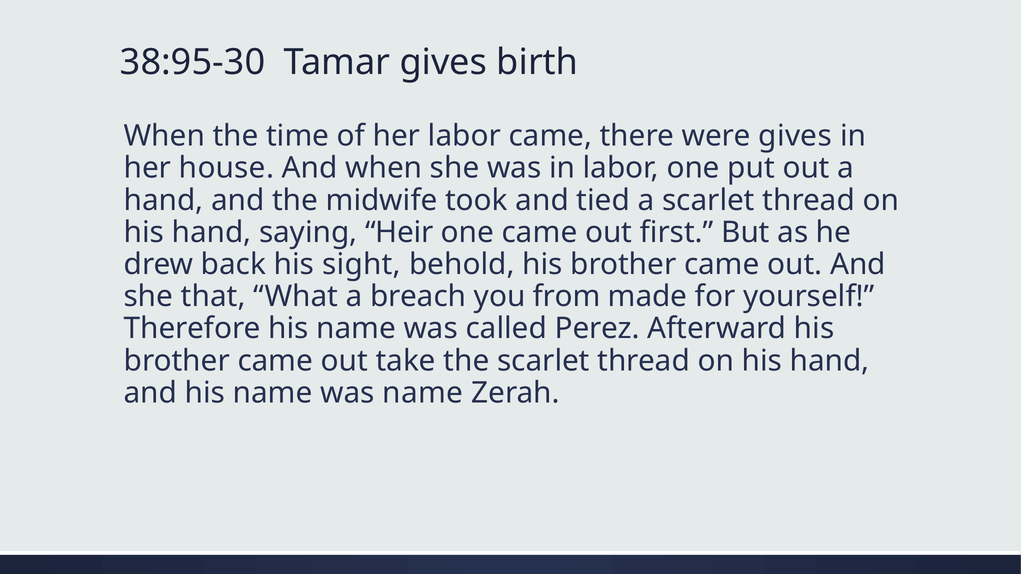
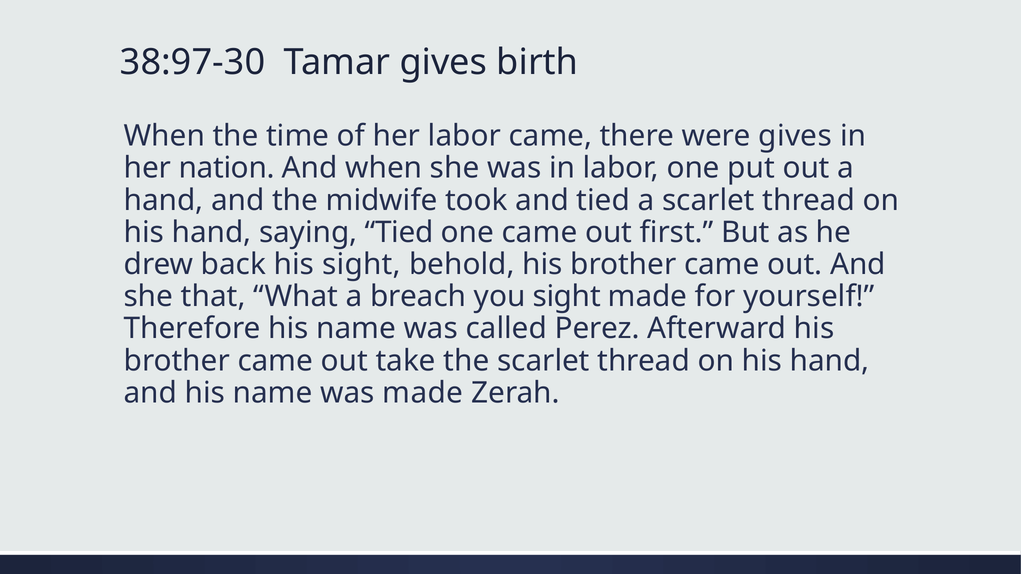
38:95-30: 38:95-30 -> 38:97-30 (193, 62)
house: house -> nation (227, 168)
saying Heir: Heir -> Tied (399, 232)
you from: from -> sight (567, 297)
was name: name -> made (423, 393)
